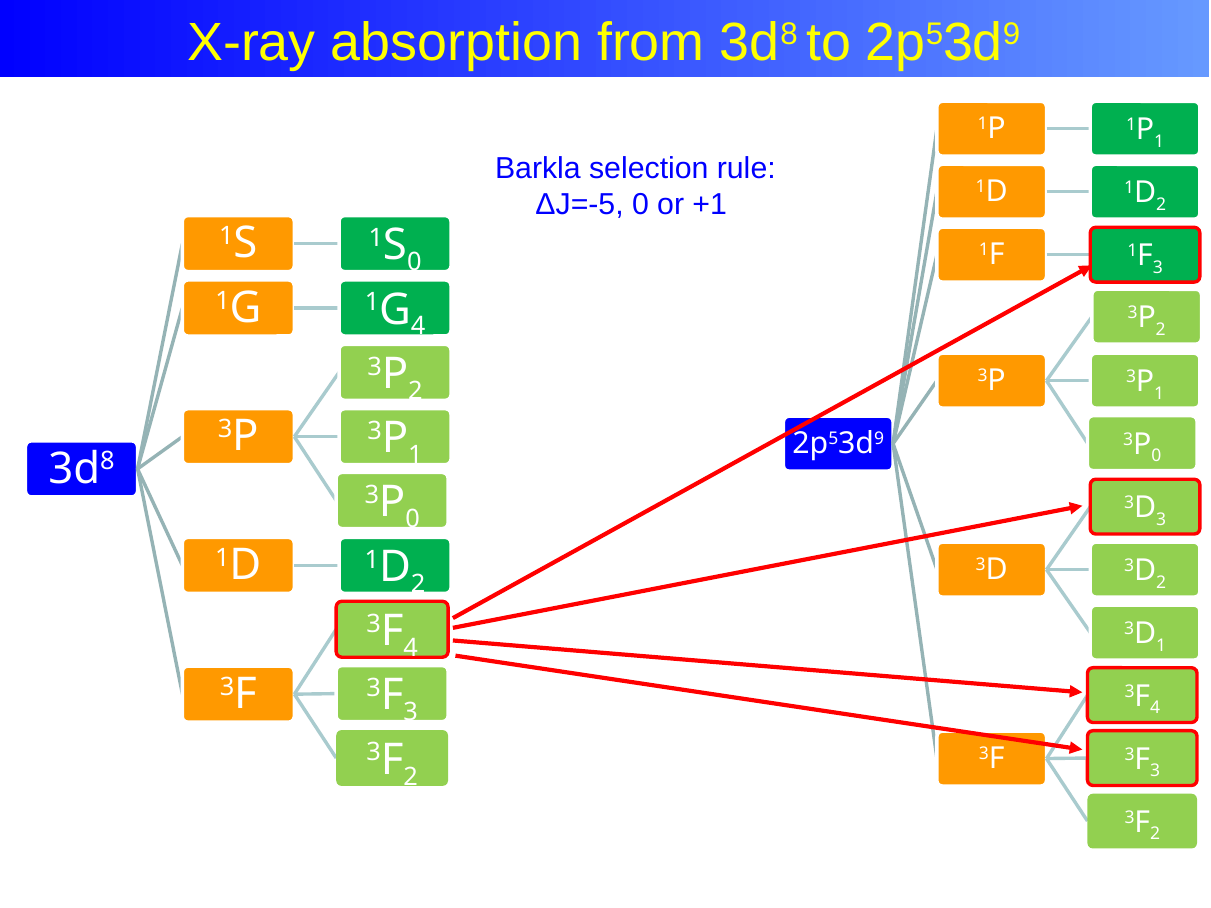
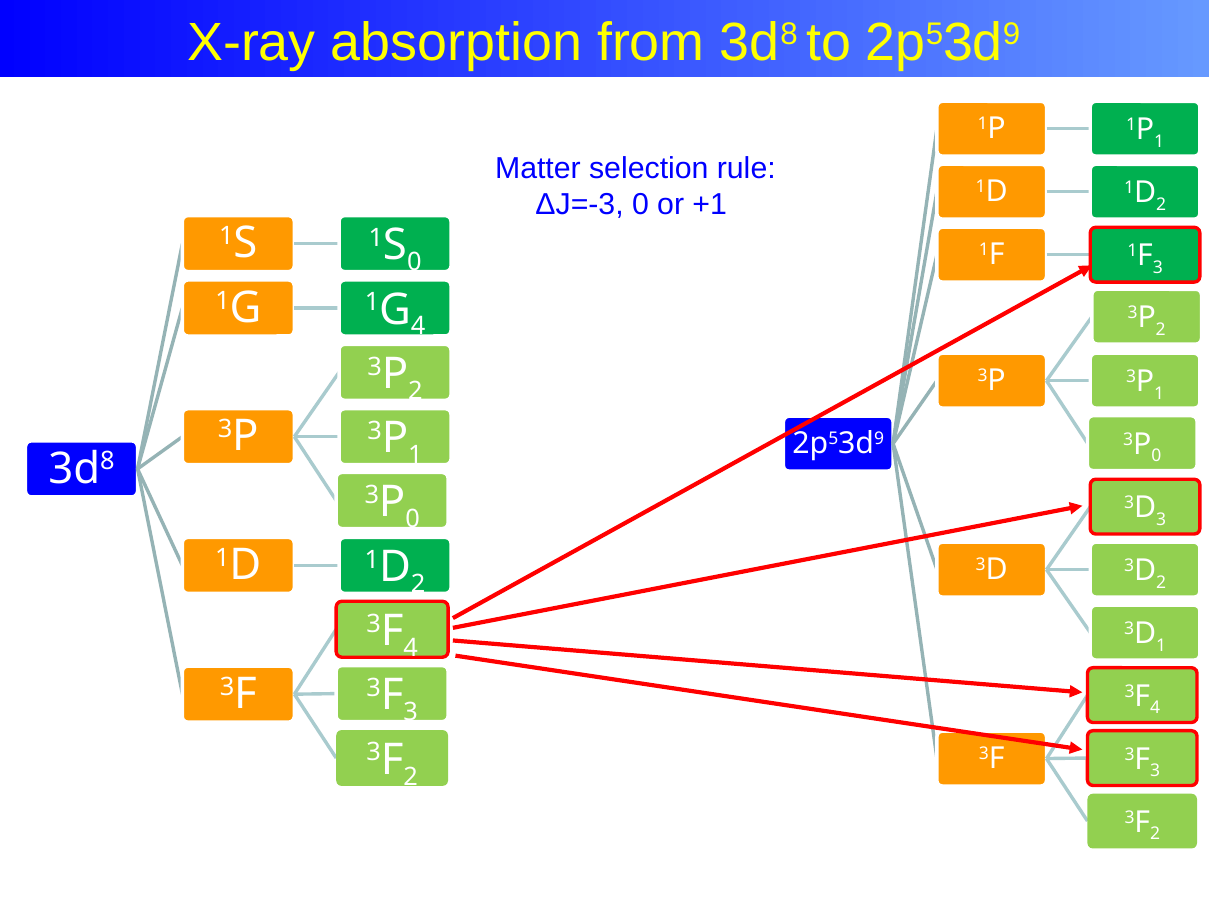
Barkla: Barkla -> Matter (538, 168)
ΔJ=-5: ΔJ=-5 -> ΔJ=-3 (580, 205)
